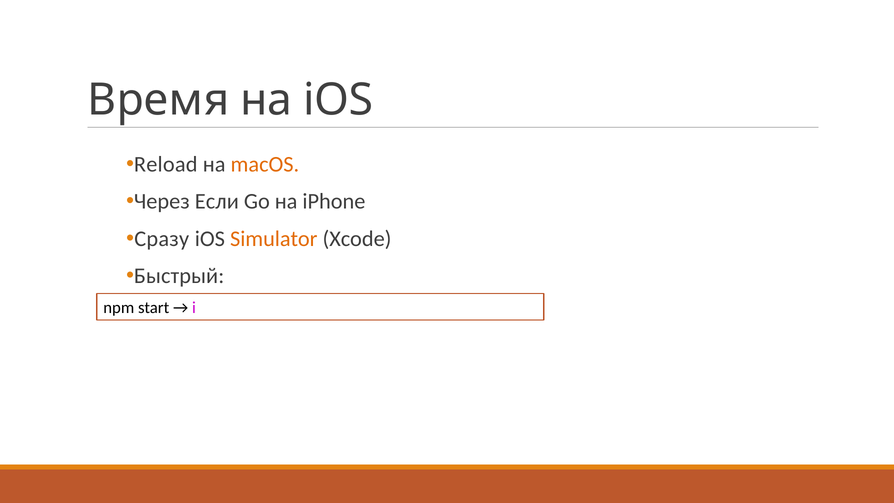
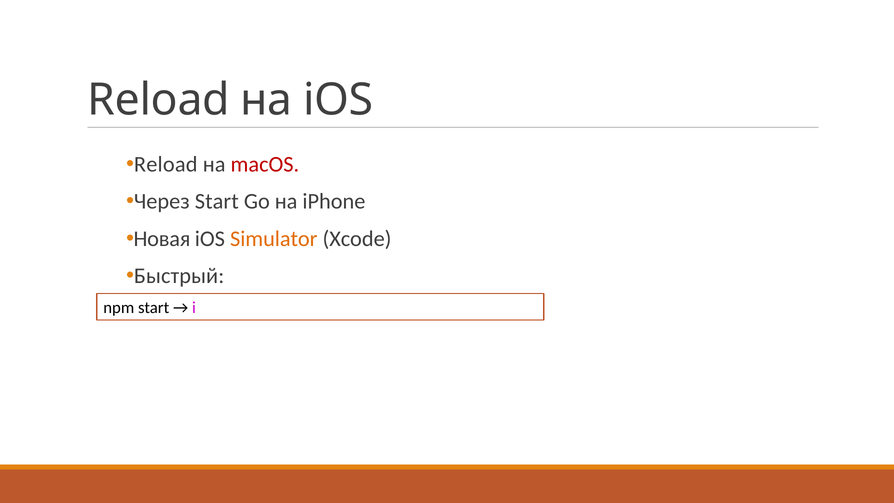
Время: Время -> Reload (159, 100)
macOS colour: orange -> red (265, 164)
Через Если: Если -> Start (217, 201)
Сразу: Сразу -> Новая (162, 239)
